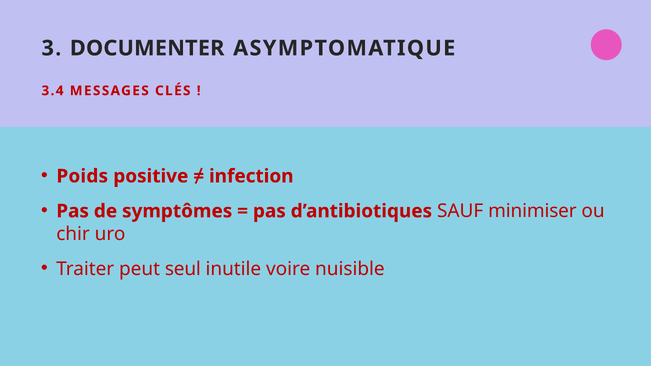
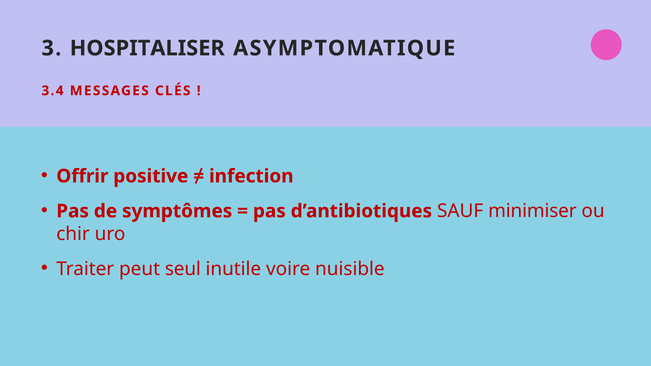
DOCUMENTER: DOCUMENTER -> HOSPITALISER (147, 48)
Poids: Poids -> Offrir (82, 176)
